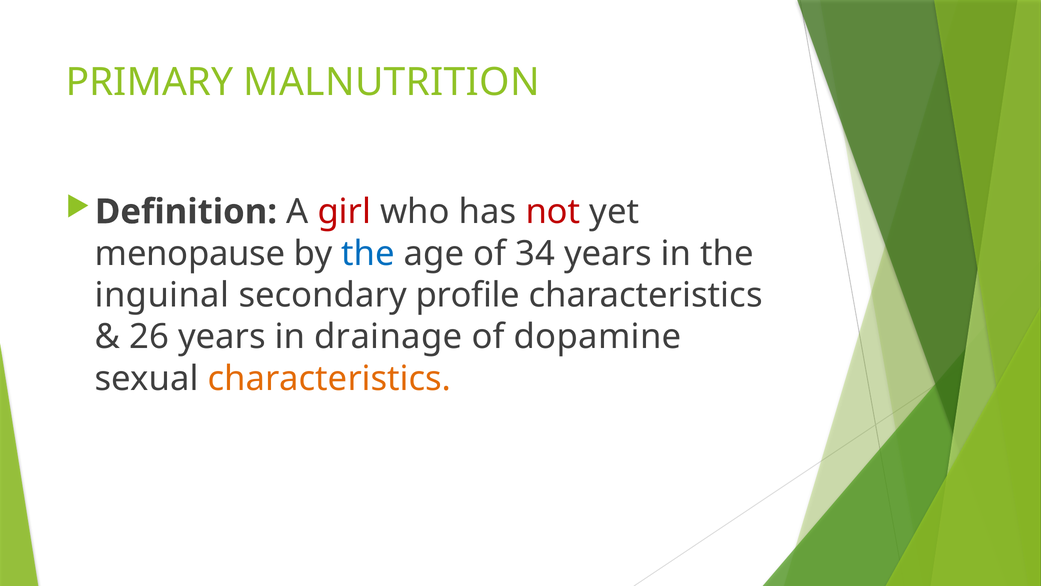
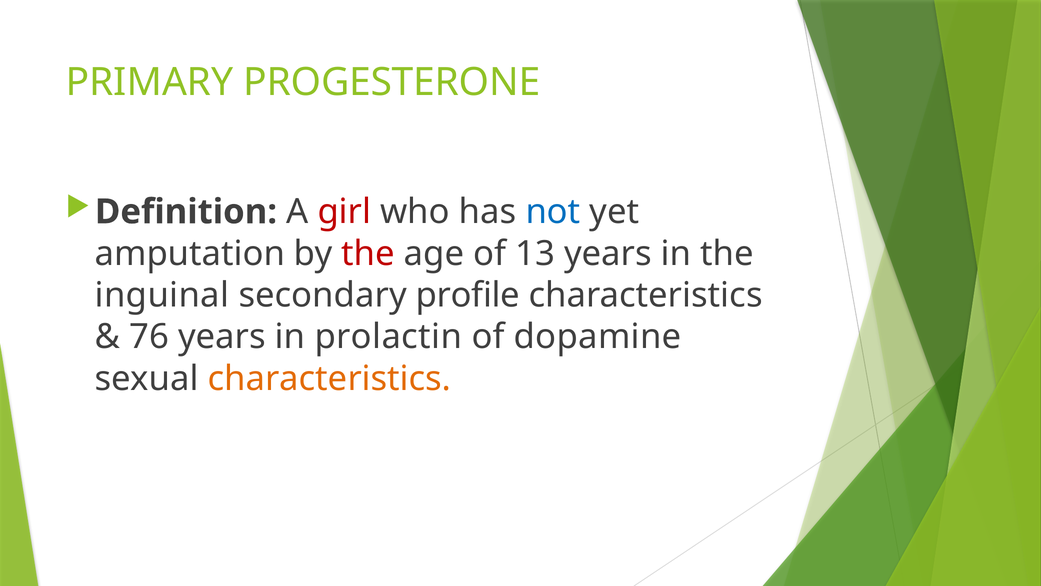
MALNUTRITION: MALNUTRITION -> PROGESTERONE (392, 82)
not colour: red -> blue (553, 212)
menopause: menopause -> amputation (190, 253)
the colour: blue -> red (368, 253)
34: 34 -> 13 (535, 253)
26: 26 -> 76 (149, 337)
drainage: drainage -> prolactin (388, 337)
